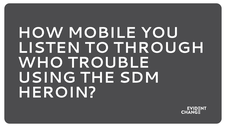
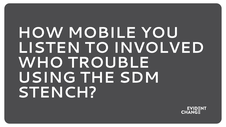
THROUGH: THROUGH -> INVOLVED (159, 48)
HEROIN: HEROIN -> STENCH (57, 93)
